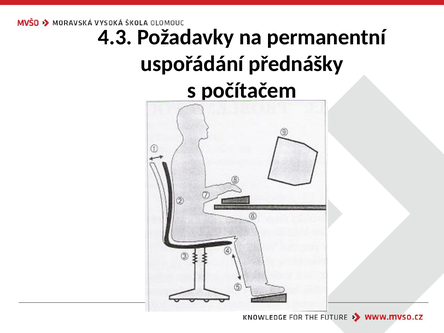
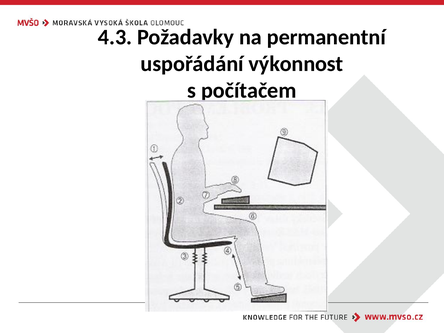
přednášky: přednášky -> výkonnost (296, 64)
